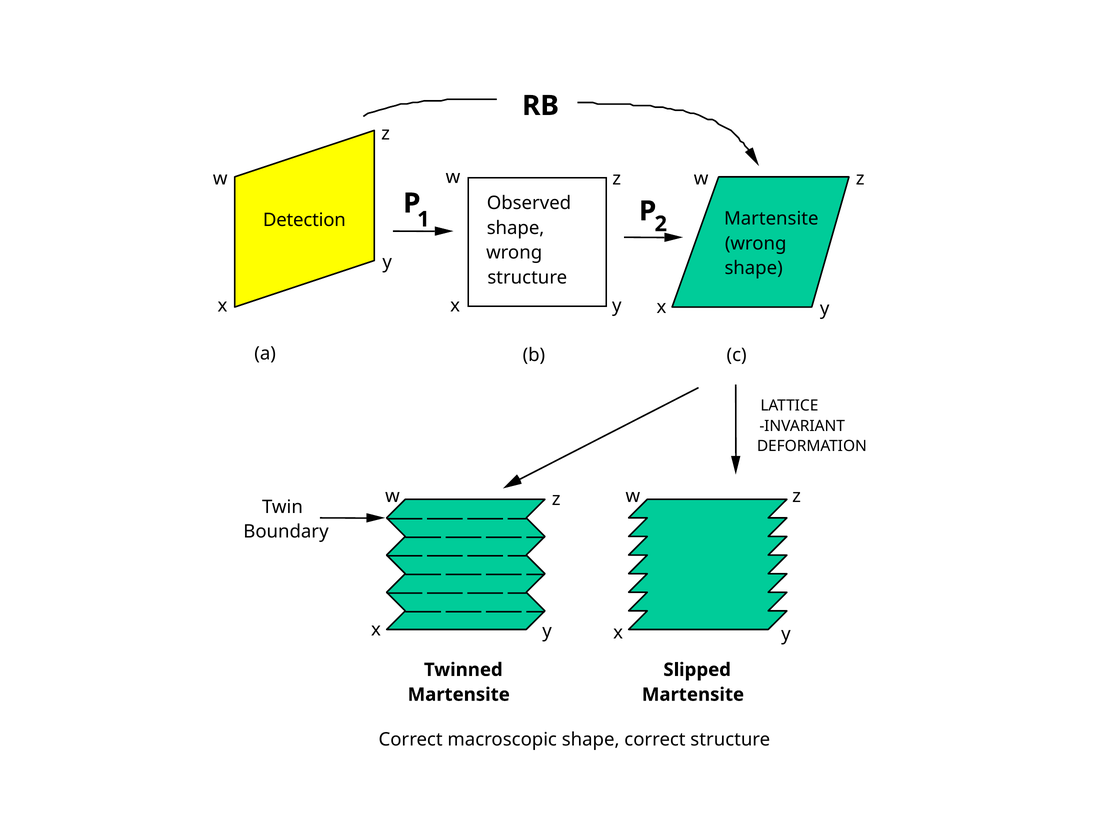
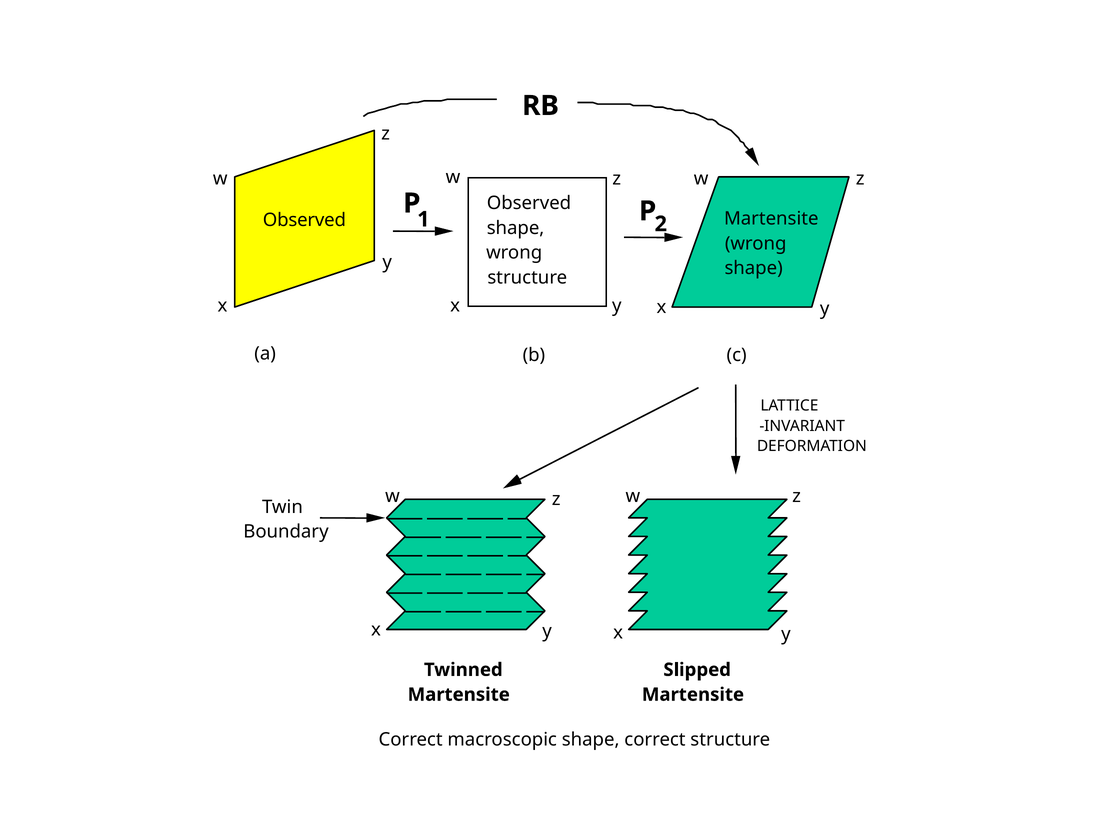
Detection: Detection -> Observed (304, 221)
